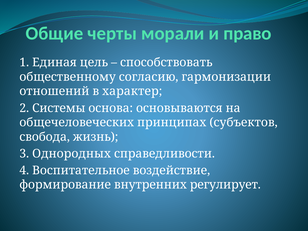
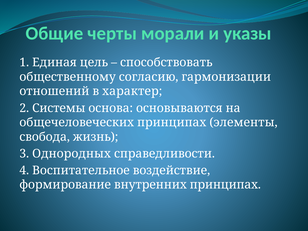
право: право -> указы (247, 33)
субъектов: субъектов -> элементы (244, 122)
внутренних регулирует: регулирует -> принципах (225, 185)
